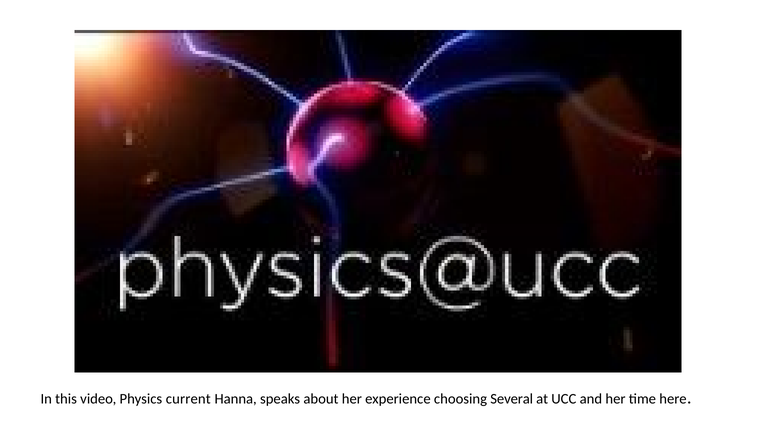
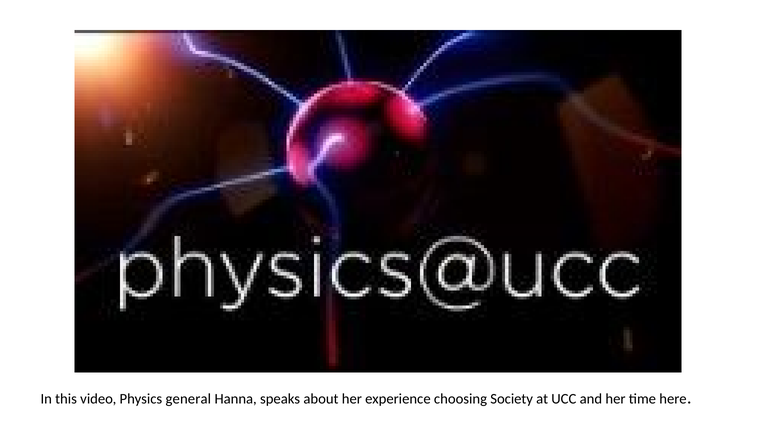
current: current -> general (188, 400)
Several: Several -> Society (512, 400)
